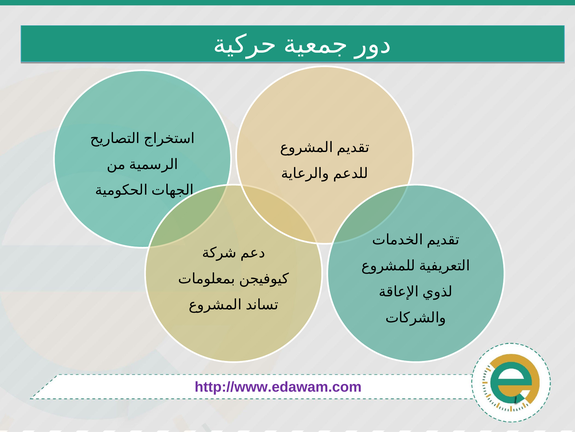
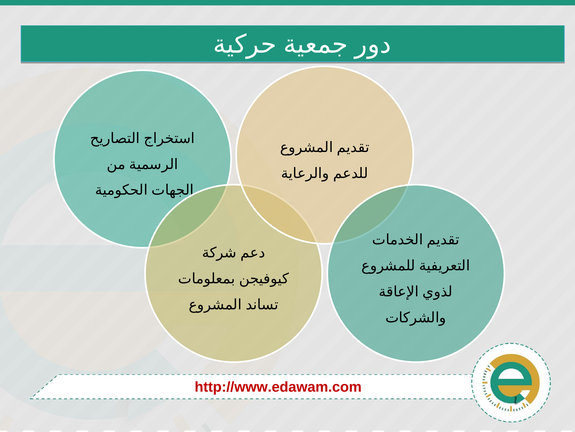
http://www.edawam.com colour: purple -> red (278, 386)
